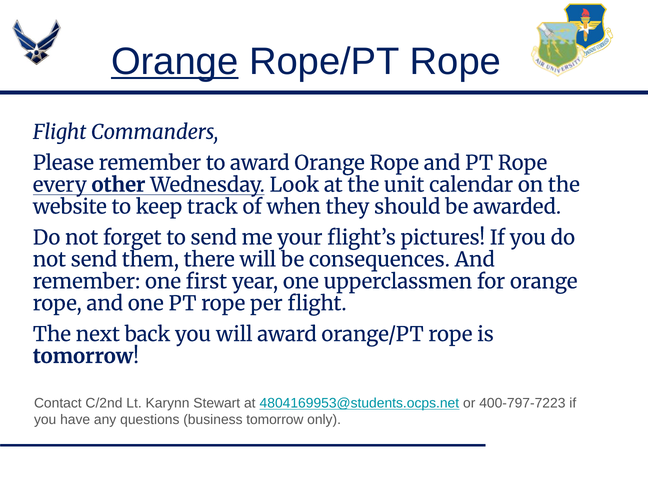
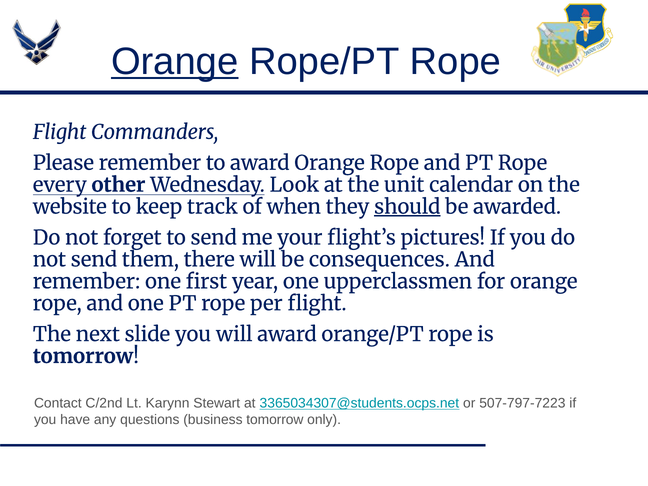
should underline: none -> present (407, 207)
back: back -> slide (147, 334)
4804169953@students.ocps.net: 4804169953@students.ocps.net -> 3365034307@students.ocps.net (359, 403)
400-797-7223: 400-797-7223 -> 507-797-7223 (522, 403)
